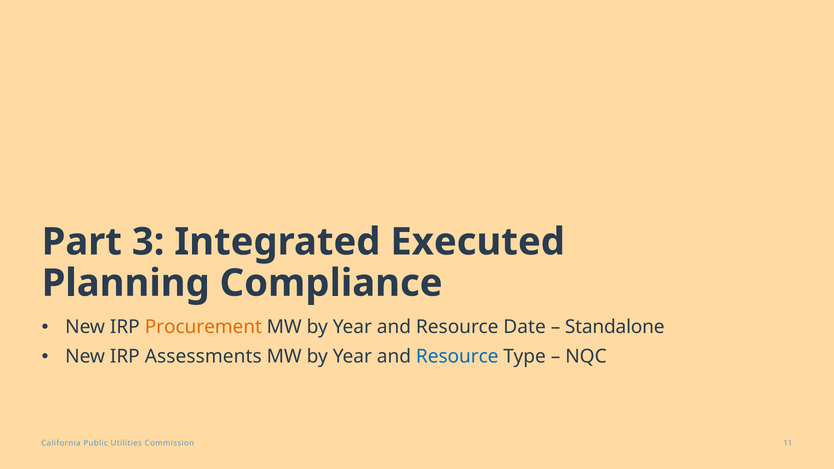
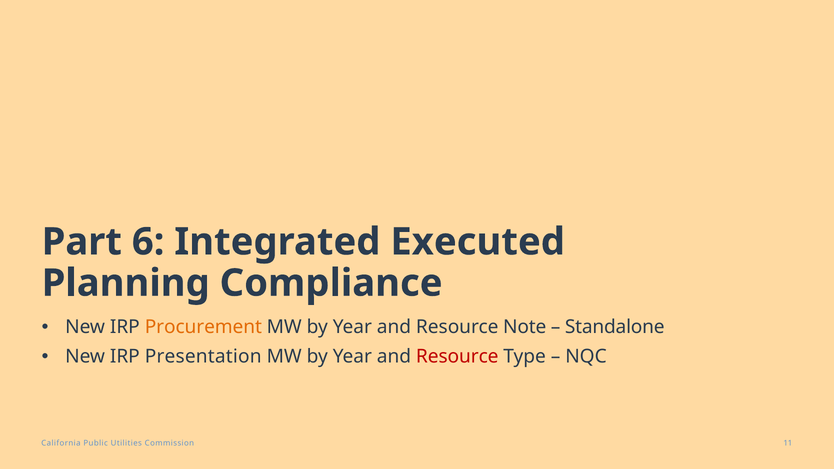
3: 3 -> 6 (148, 242)
Date: Date -> Note (525, 327)
Assessments: Assessments -> Presentation (203, 357)
Resource colour: blue -> red (457, 357)
